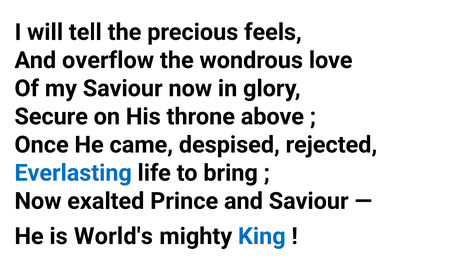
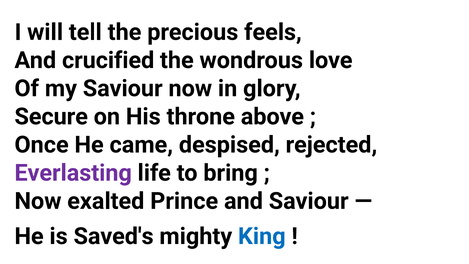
overflow: overflow -> crucified (108, 60)
Everlasting colour: blue -> purple (73, 173)
World's: World's -> Saved's (114, 236)
